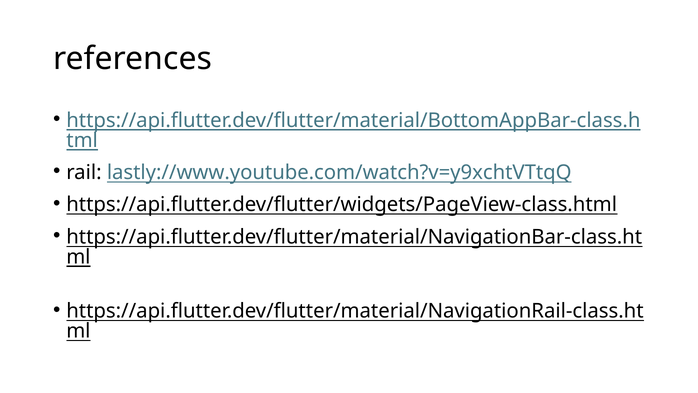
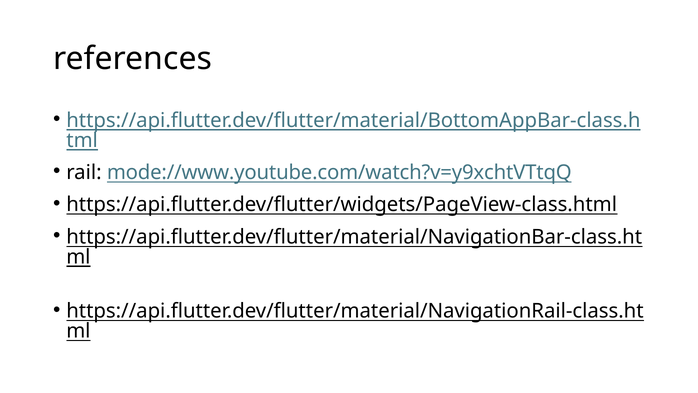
lastly://www.youtube.com/watch?v=y9xchtVTtqQ: lastly://www.youtube.com/watch?v=y9xchtVTtqQ -> mode://www.youtube.com/watch?v=y9xchtVTtqQ (339, 172)
